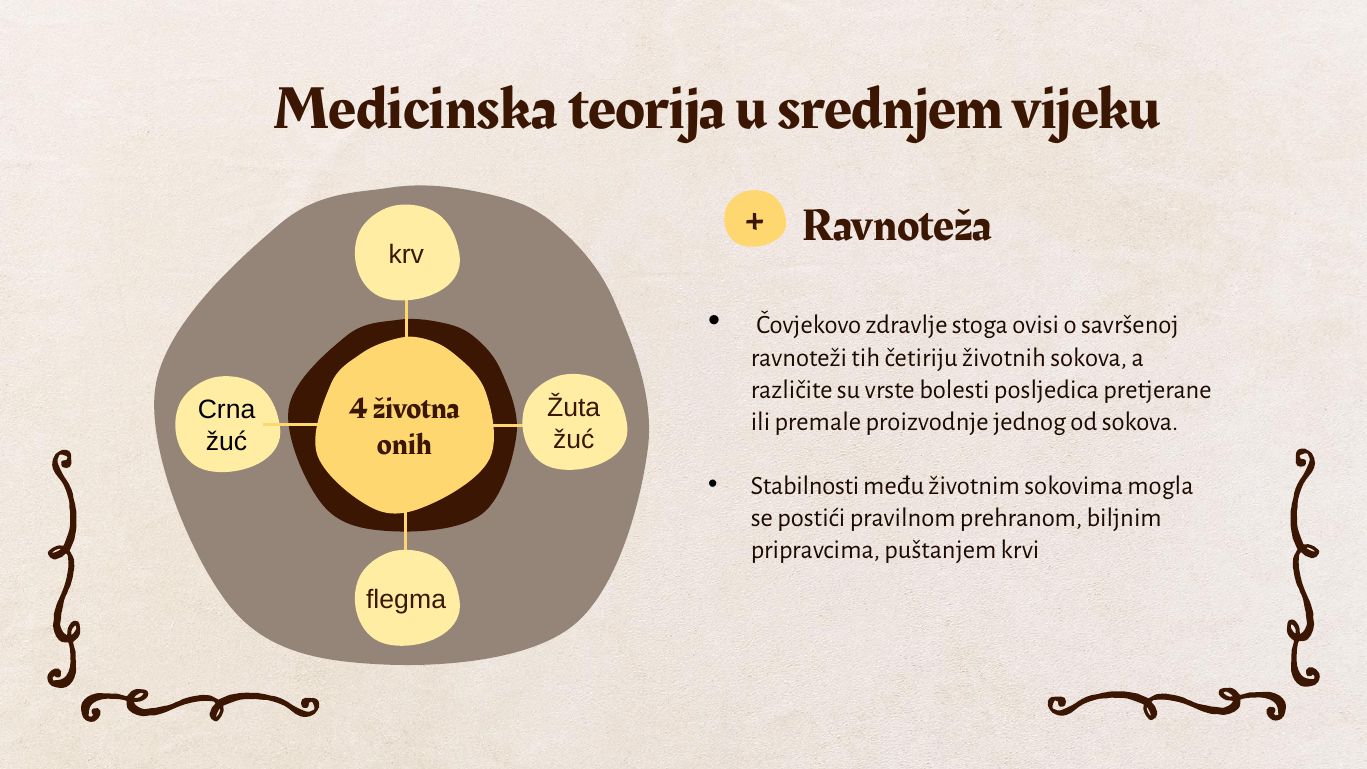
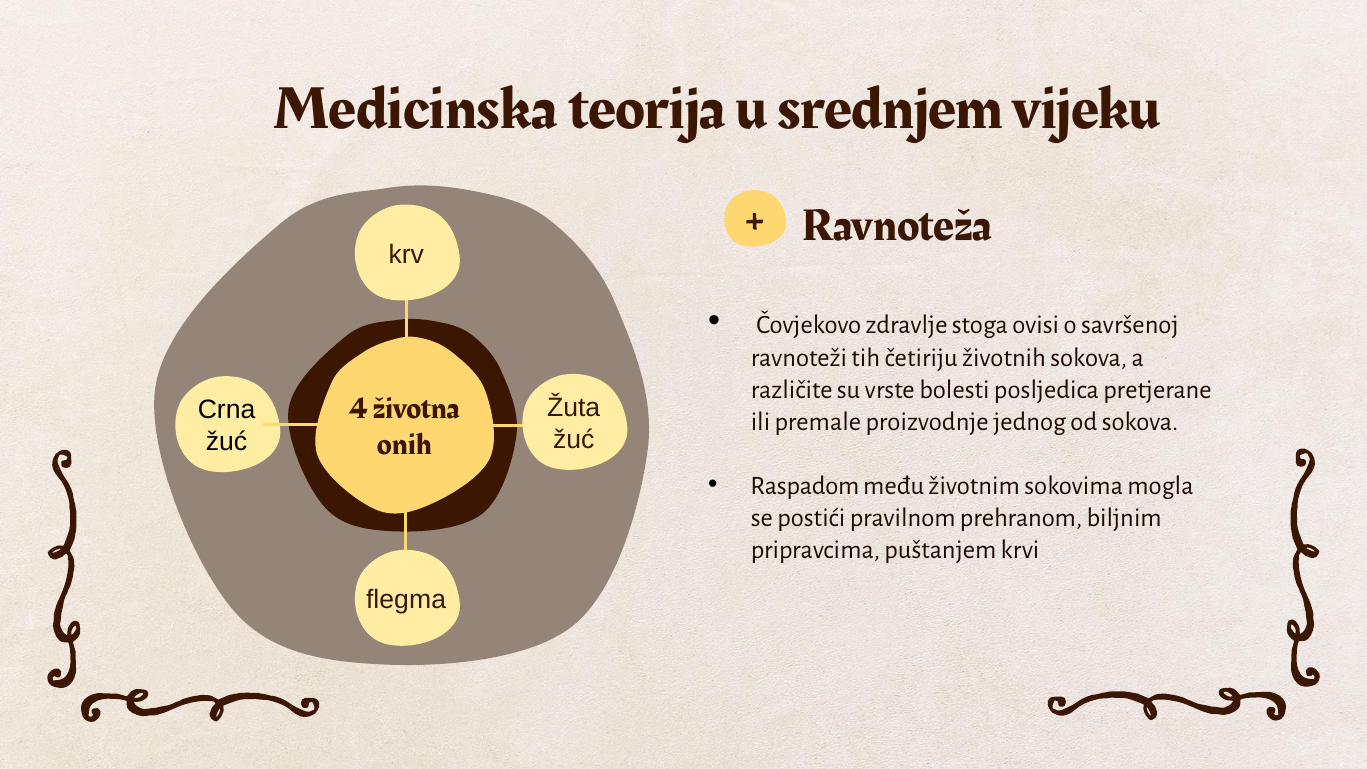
Stabilnosti: Stabilnosti -> Raspadom (805, 485)
